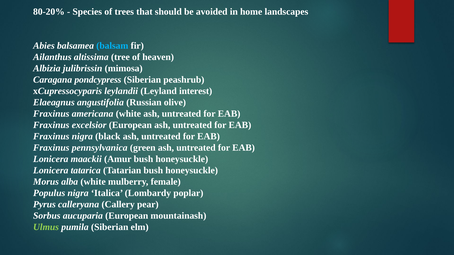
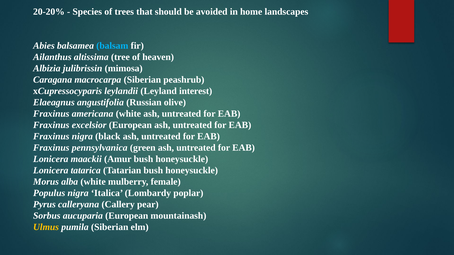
80-20%: 80-20% -> 20-20% (49, 12)
pondcypress: pondcypress -> macrocarpa (98, 80)
Ulmus colour: light green -> yellow (46, 227)
